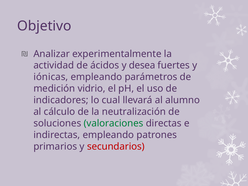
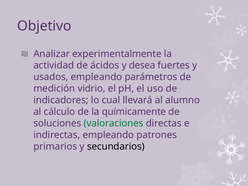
iónicas: iónicas -> usados (51, 77)
neutralización: neutralización -> químicamente (134, 112)
secundarios colour: red -> black (116, 146)
